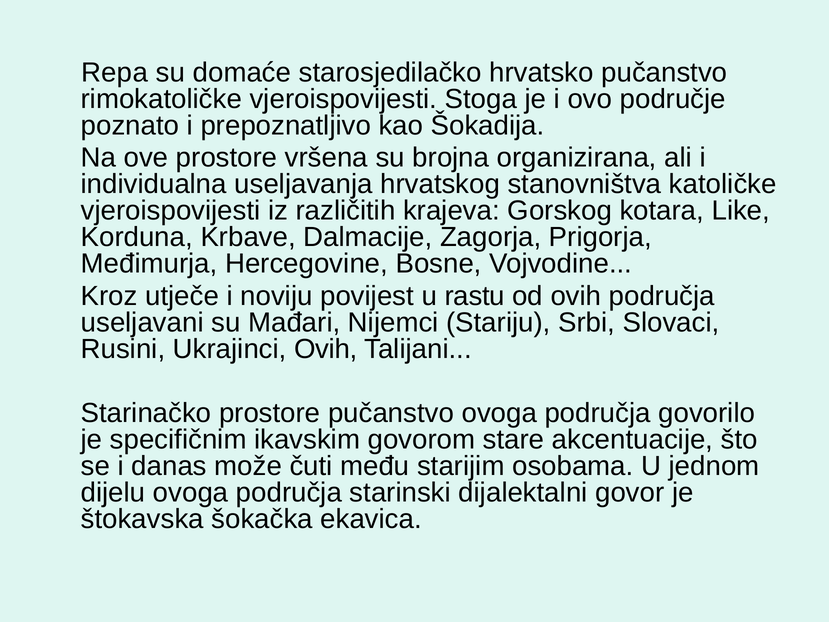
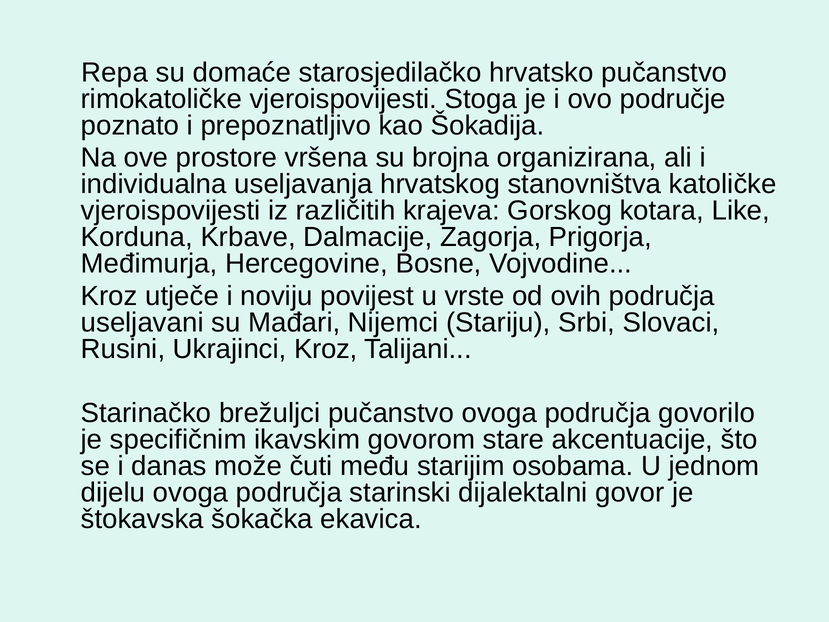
rastu: rastu -> vrste (475, 296)
Ukrajinci Ovih: Ovih -> Kroz (326, 349)
Starinačko prostore: prostore -> brežuljci (270, 413)
